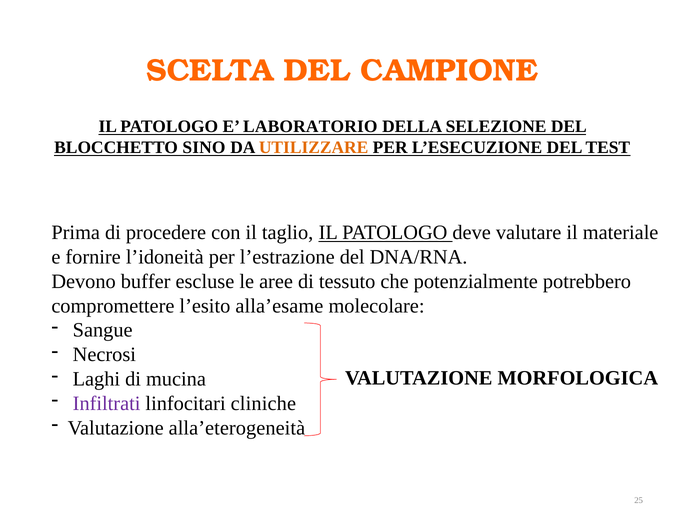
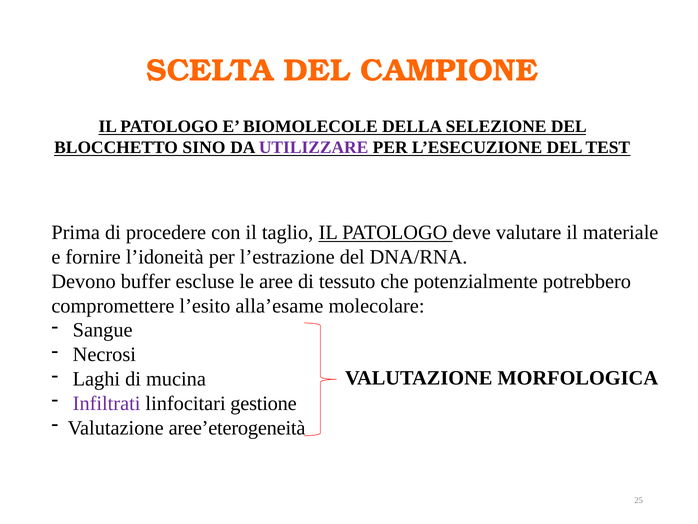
LABORATORIO: LABORATORIO -> BIOMOLECOLE (310, 127)
UTILIZZARE colour: orange -> purple (314, 147)
cliniche: cliniche -> gestione (264, 403)
alla’eterogeneità: alla’eterogeneità -> aree’eterogeneità (237, 428)
